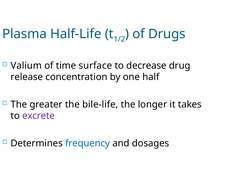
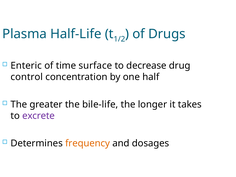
Valium: Valium -> Enteric (26, 66)
release: release -> control (27, 77)
frequency colour: blue -> orange (88, 143)
